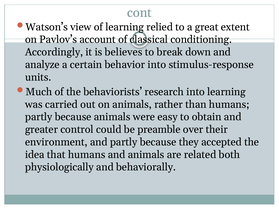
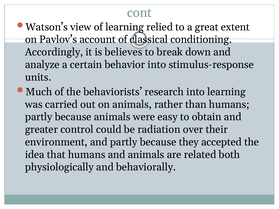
preamble: preamble -> radiation (159, 130)
